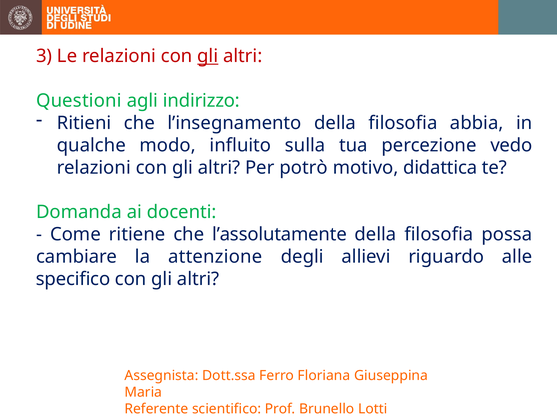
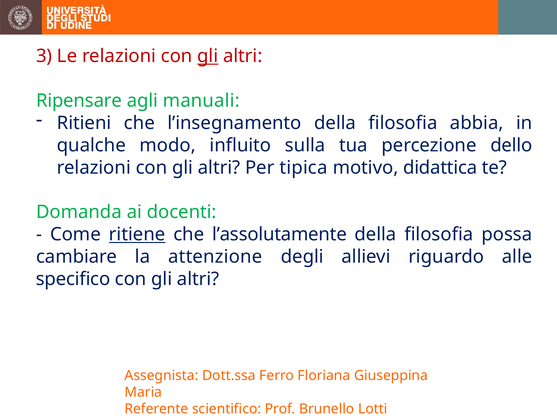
Questioni: Questioni -> Ripensare (79, 101)
indirizzo: indirizzo -> manuali (201, 101)
vedo: vedo -> dello (511, 145)
potrò: potrò -> tipica (304, 167)
ritiene underline: none -> present (137, 234)
